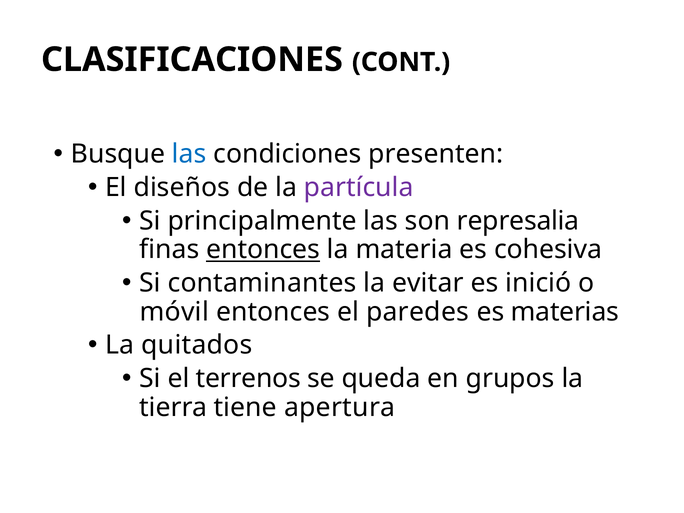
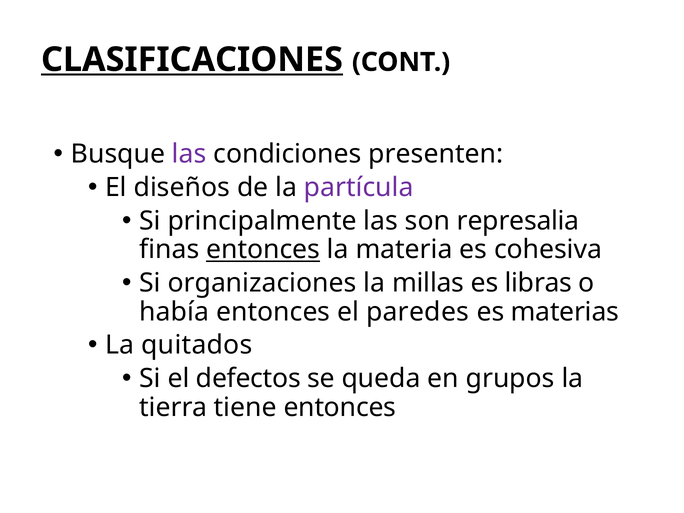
CLASIFICACIONES underline: none -> present (192, 60)
las colour: blue -> purple (189, 154)
contaminantes: contaminantes -> organizaciones (262, 283)
evitar: evitar -> millas (428, 283)
inició: inició -> libras (538, 283)
móvil: móvil -> había (174, 312)
terrenos: terrenos -> defectos (248, 379)
tiene apertura: apertura -> entonces (340, 407)
